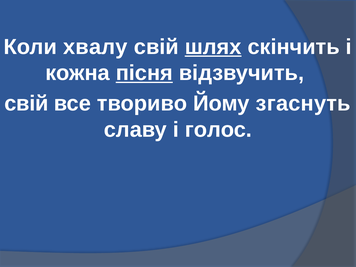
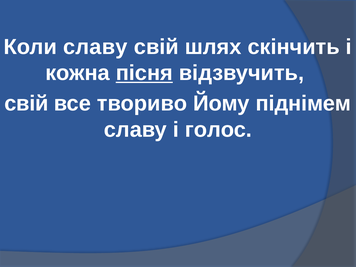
Коли хвалу: хвалу -> славу (95, 47)
шлях underline: present -> none (213, 47)
згаснуть: згаснуть -> піднімем (303, 103)
